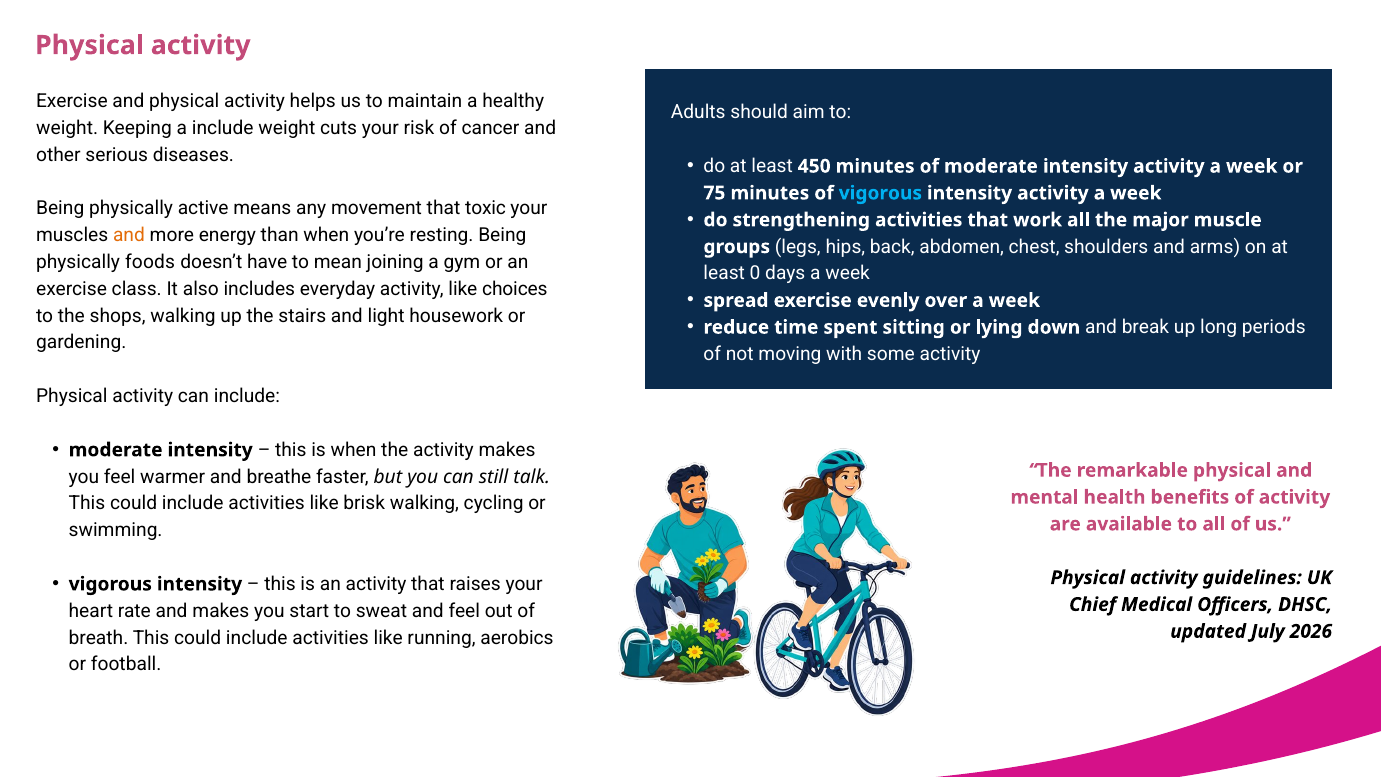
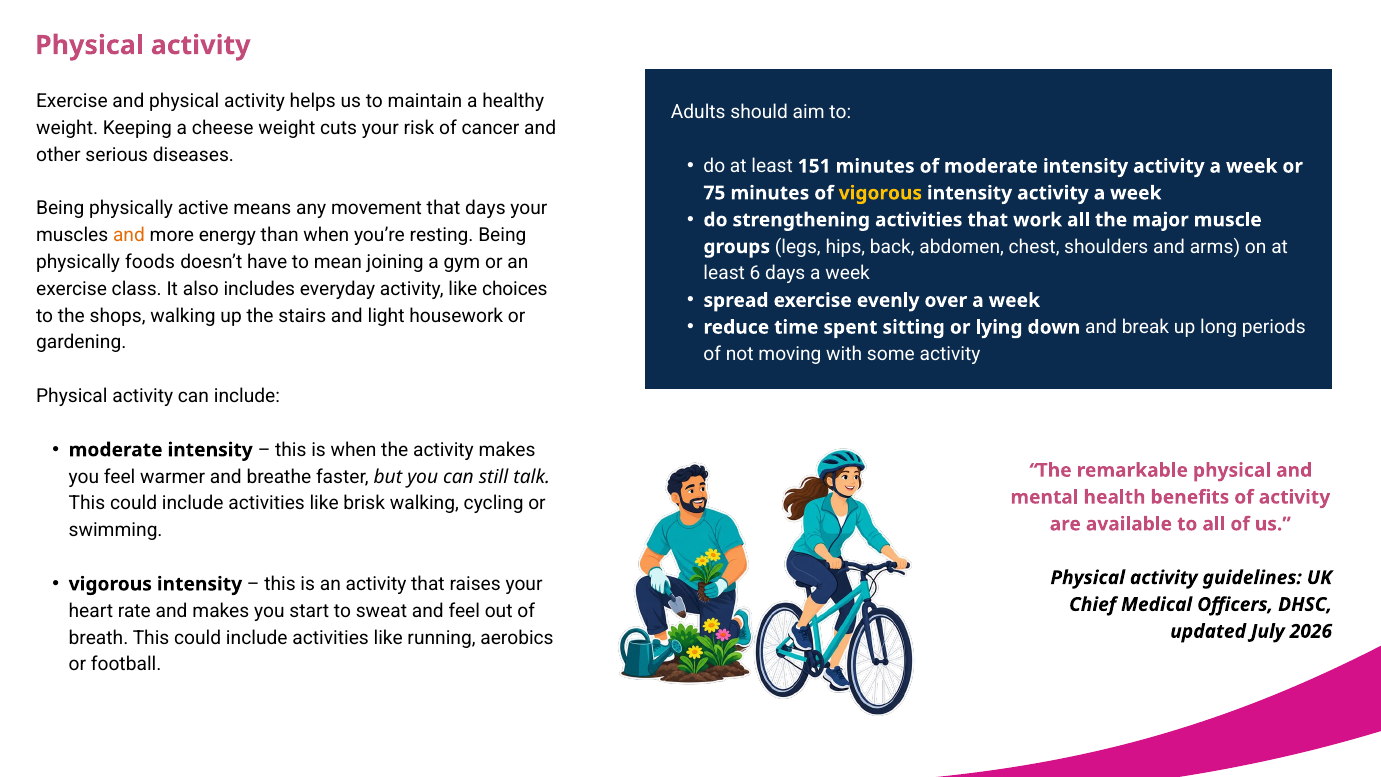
a include: include -> cheese (223, 128)
450: 450 -> 151 (814, 166)
vigorous colour: light blue -> yellow (880, 193)
that toxic: toxic -> days (485, 208)
0: 0 -> 6 (755, 274)
